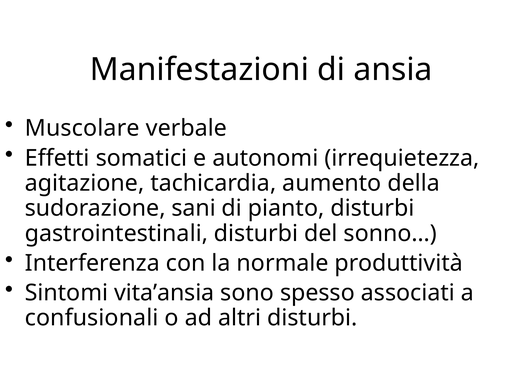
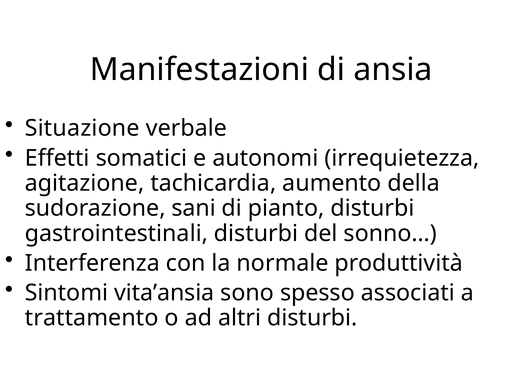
Muscolare: Muscolare -> Situazione (82, 128)
confusionali: confusionali -> trattamento (92, 318)
